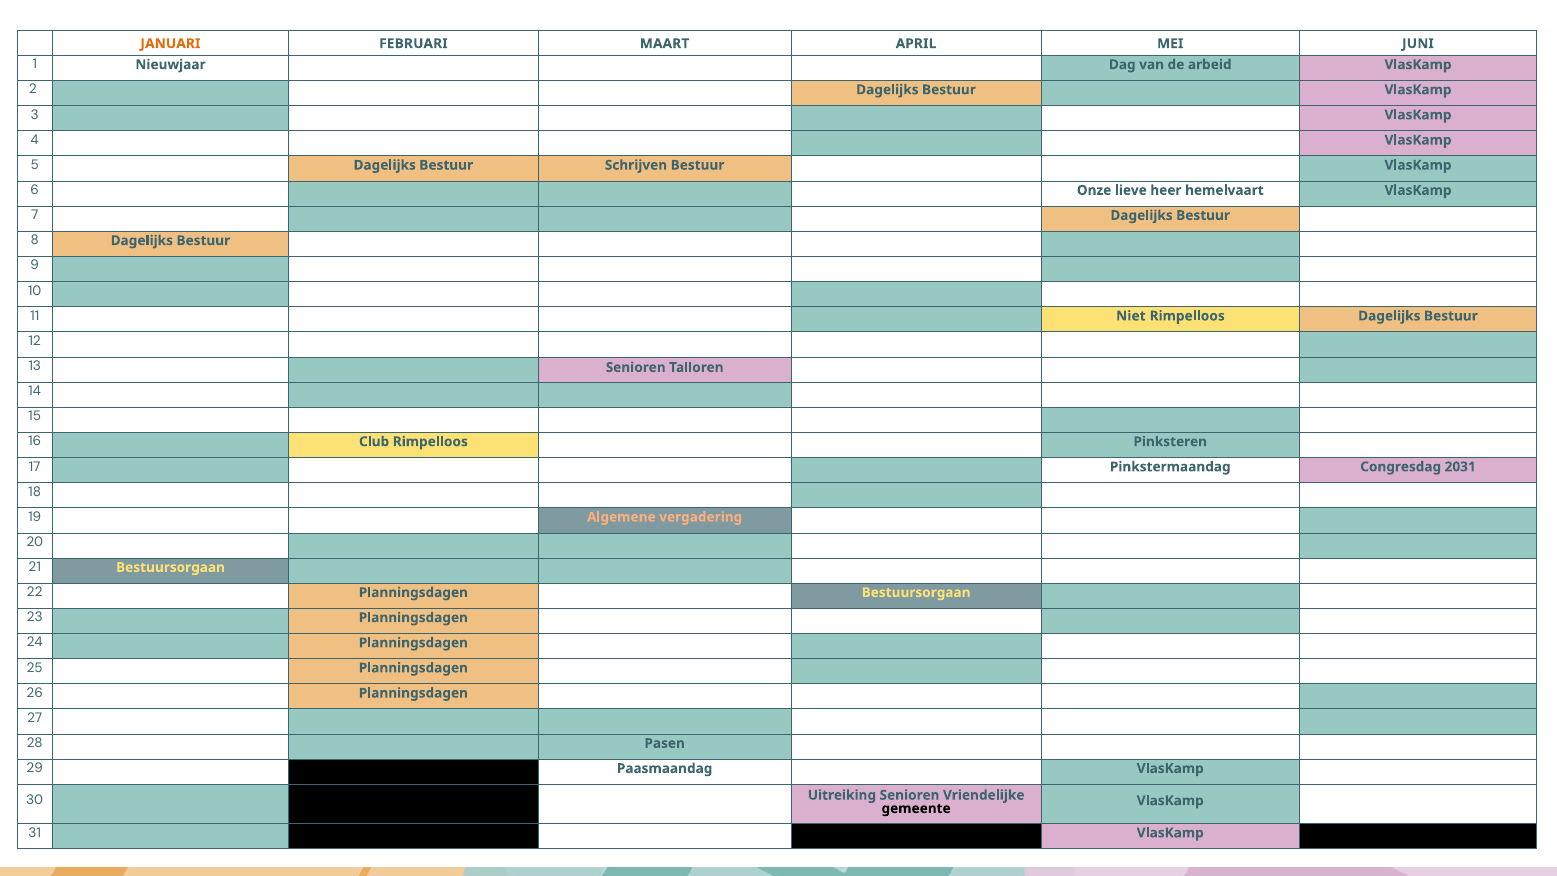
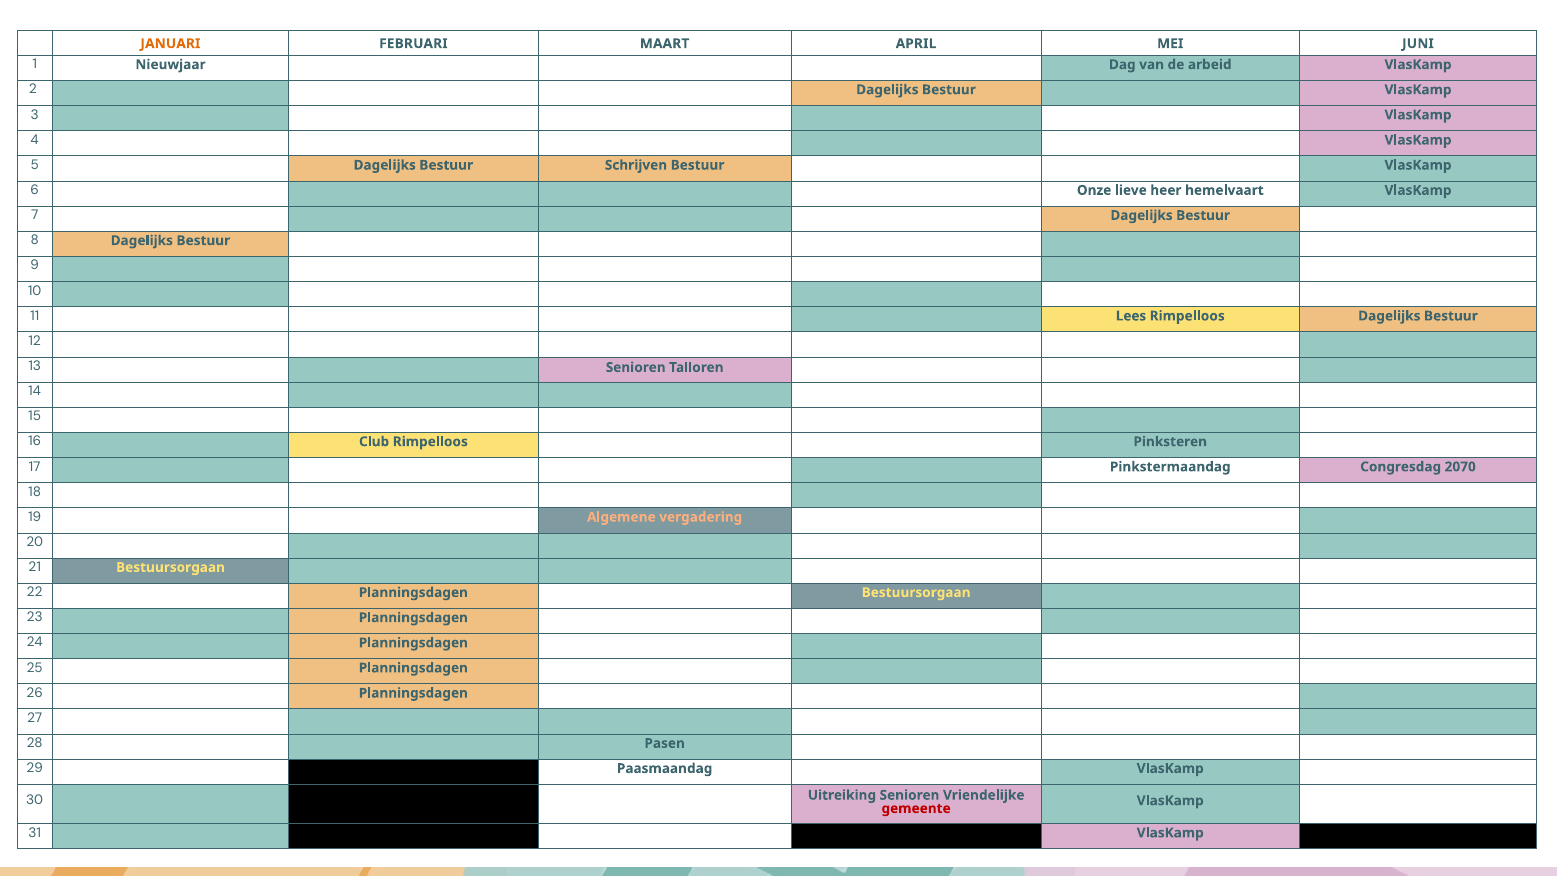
Niet: Niet -> Lees (1131, 316)
2031: 2031 -> 2070 (1460, 467)
gemeente colour: black -> red (916, 808)
